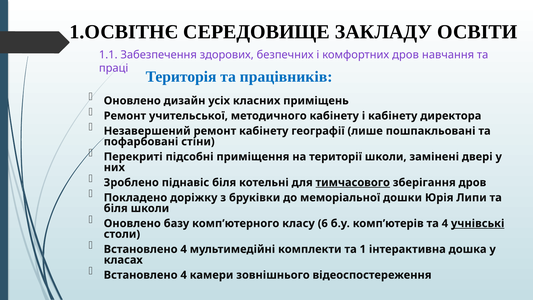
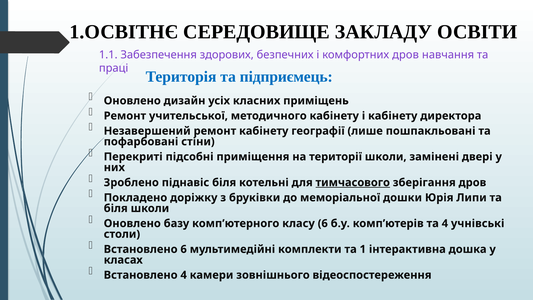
працівників: працівників -> підприємець (286, 77)
учнівські underline: present -> none (478, 223)
4: 4 -> 6 (184, 249)
